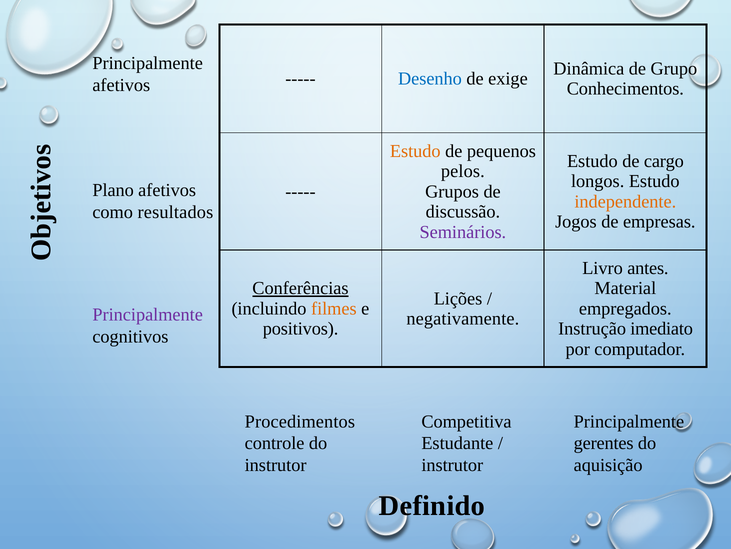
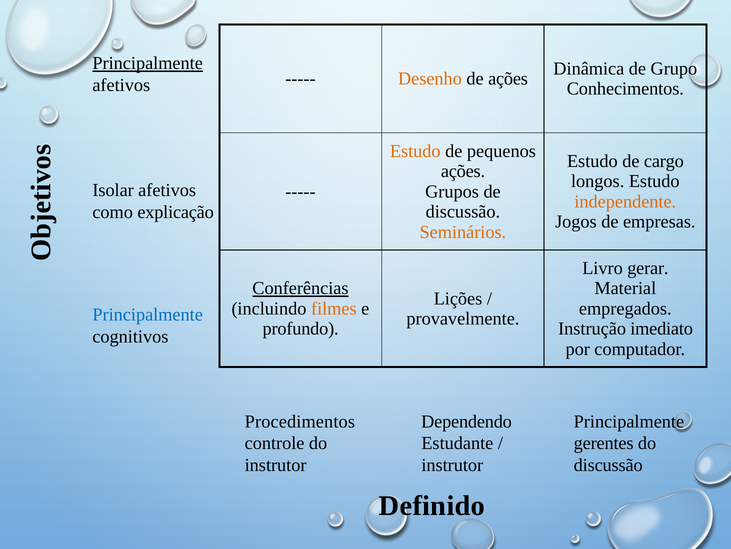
Principalmente underline: none -> present (148, 63)
Desenho colour: blue -> orange (430, 79)
de exige: exige -> ações (508, 79)
pelos: pelos -> ações (463, 171)
Plano: Plano -> Isolar (113, 190)
resultados: resultados -> explicação (176, 212)
Seminários colour: purple -> orange (463, 232)
antes: antes -> gerar (648, 268)
Principalmente colour: purple -> blue (148, 314)
negativamente: negativamente -> provavelmente (463, 318)
positivos: positivos -> profundo (301, 328)
Competitiva: Competitiva -> Dependendo (467, 421)
aquisição: aquisição -> discussão (608, 465)
